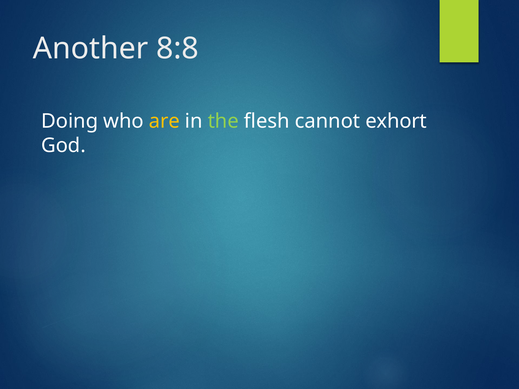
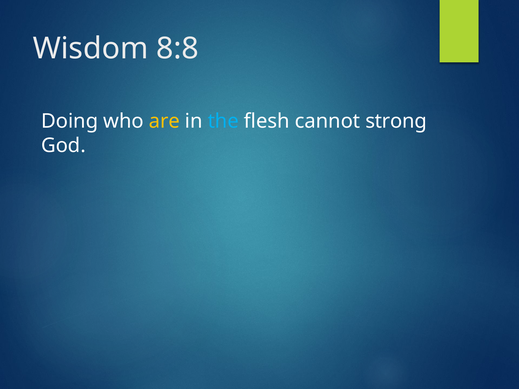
Another: Another -> Wisdom (91, 49)
the colour: light green -> light blue (223, 121)
exhort: exhort -> strong (396, 121)
